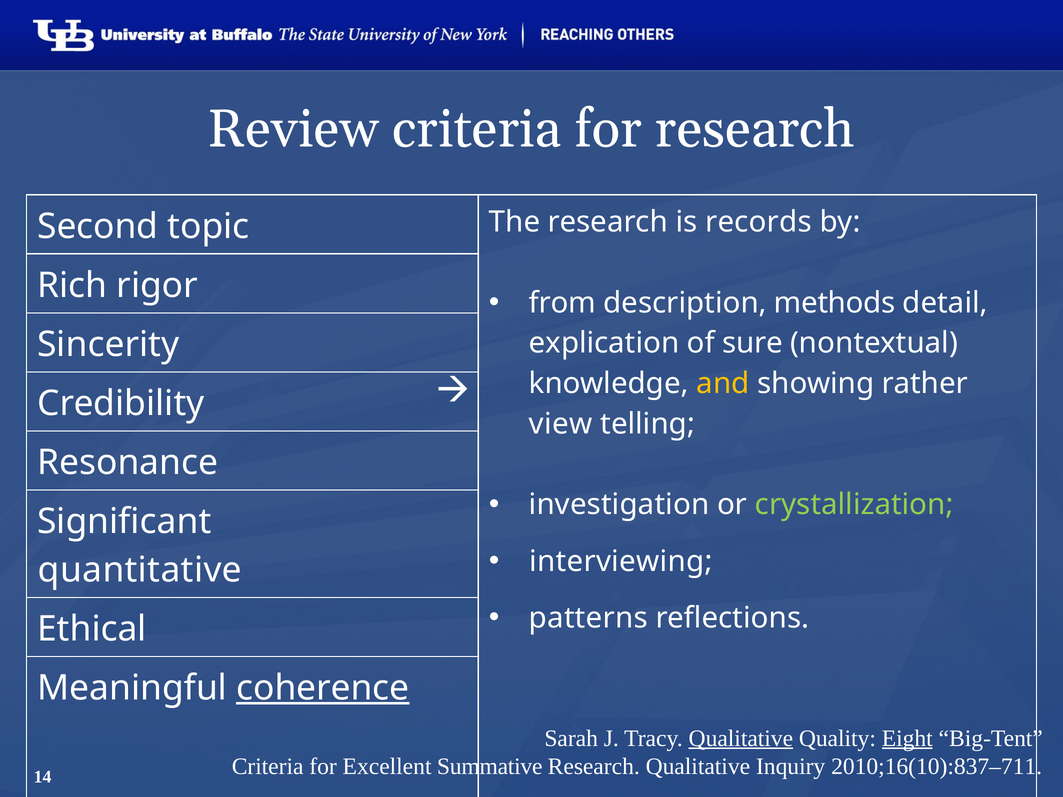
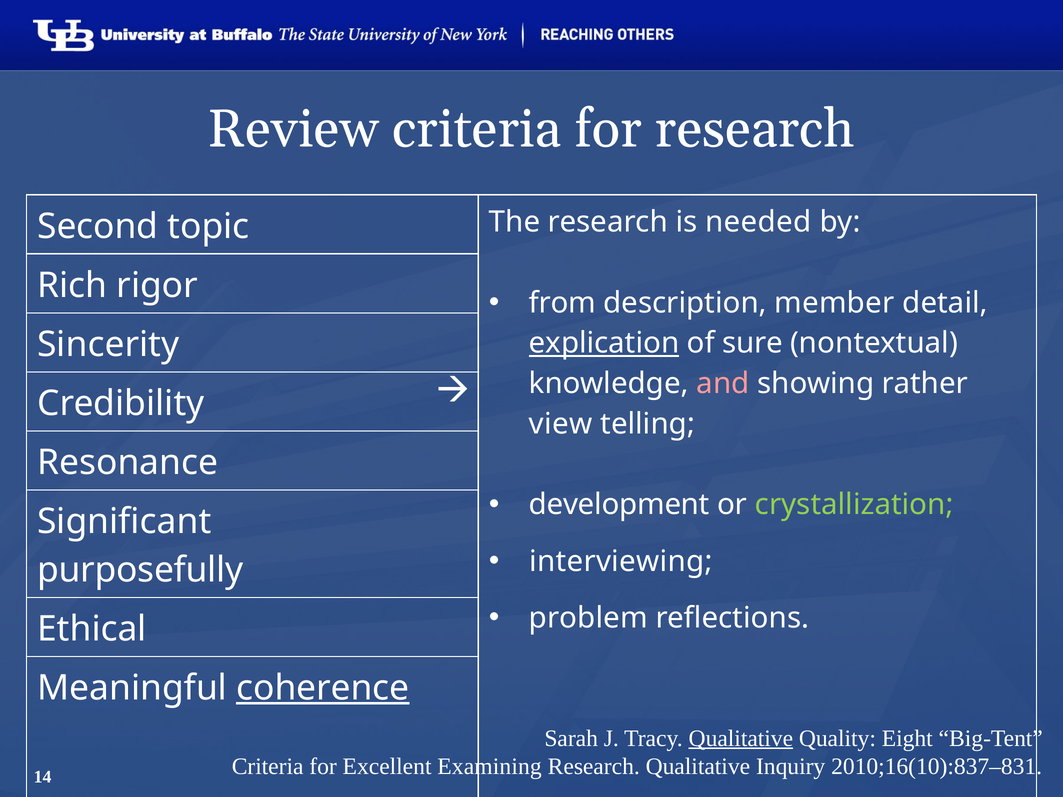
records: records -> needed (758, 222)
methods: methods -> member (834, 303)
explication underline: none -> present (604, 343)
and colour: yellow -> pink (723, 384)
investigation: investigation -> development (619, 505)
quantitative: quantitative -> purposefully (140, 570)
patterns: patterns -> problem (588, 618)
Eight underline: present -> none (907, 739)
Summative: Summative -> Examining (490, 767)
2010;16(10):837–711: 2010;16(10):837–711 -> 2010;16(10):837–831 (937, 767)
